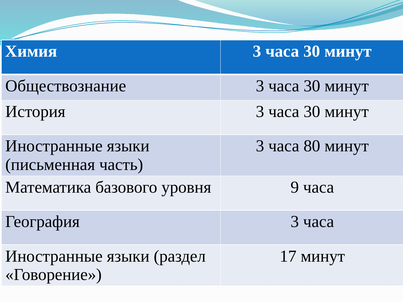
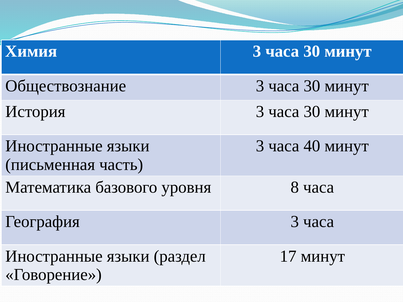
80: 80 -> 40 (312, 146)
9: 9 -> 8 (295, 187)
